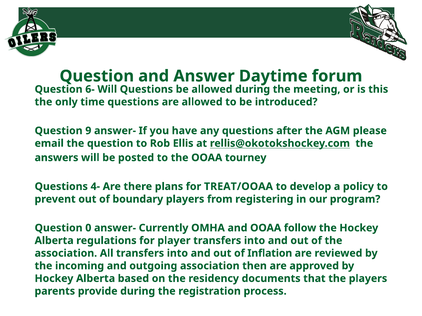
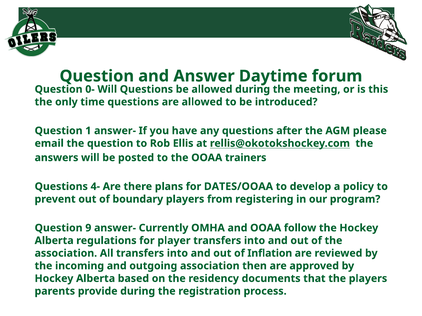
6-: 6- -> 0- (90, 89)
9: 9 -> 1 (88, 131)
tourney: tourney -> trainers (246, 158)
TREAT/OOAA: TREAT/OOAA -> DATES/OOAA (238, 187)
0: 0 -> 9 (88, 228)
